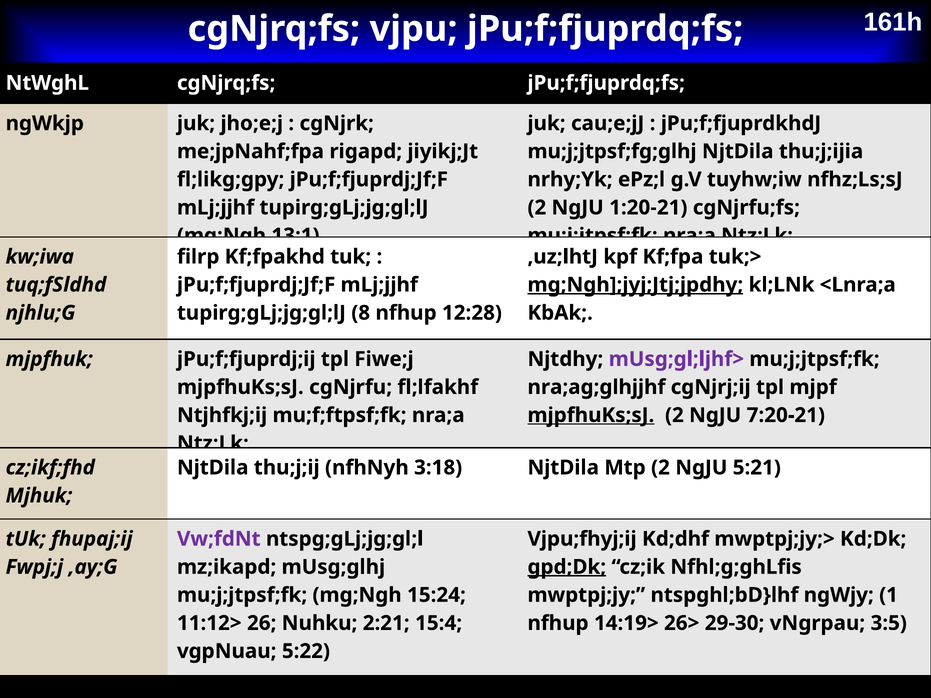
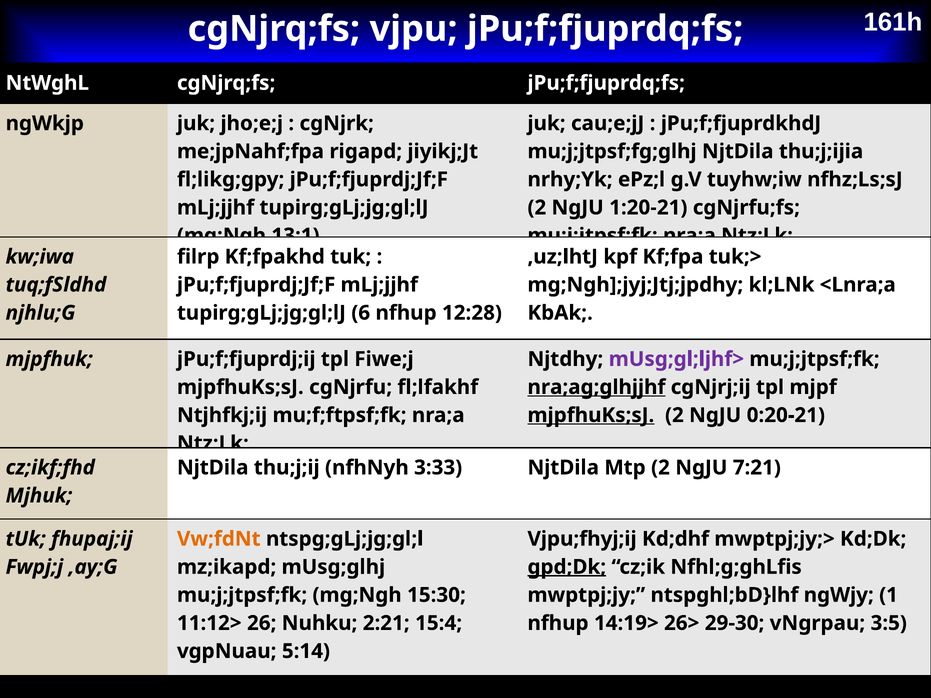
mg;Ngh];jyj;Jtj;jpdhy underline: present -> none (635, 285)
8: 8 -> 6 (361, 313)
nra;ag;glhjjhf underline: none -> present (596, 387)
7:20-21: 7:20-21 -> 0:20-21 (786, 415)
3:18: 3:18 -> 3:33 (438, 468)
5:21: 5:21 -> 7:21 (757, 468)
Vw;fdNt colour: purple -> orange (219, 539)
15:24: 15:24 -> 15:30 (436, 595)
5:22: 5:22 -> 5:14 (306, 651)
